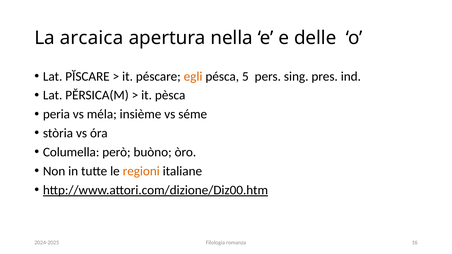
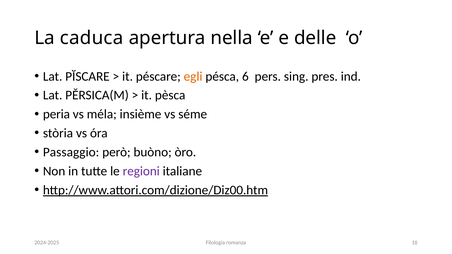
arcaica: arcaica -> caduca (92, 38)
5: 5 -> 6 (245, 76)
Columella: Columella -> Passaggio (71, 152)
regioni colour: orange -> purple (141, 171)
